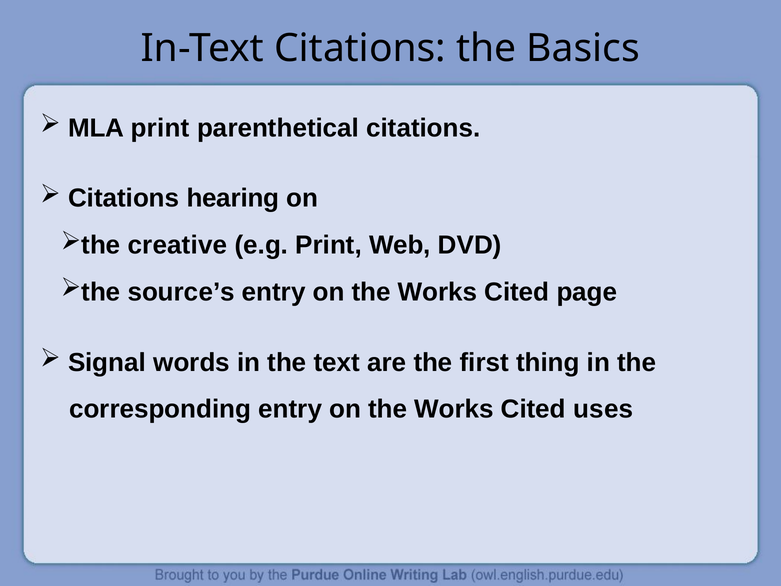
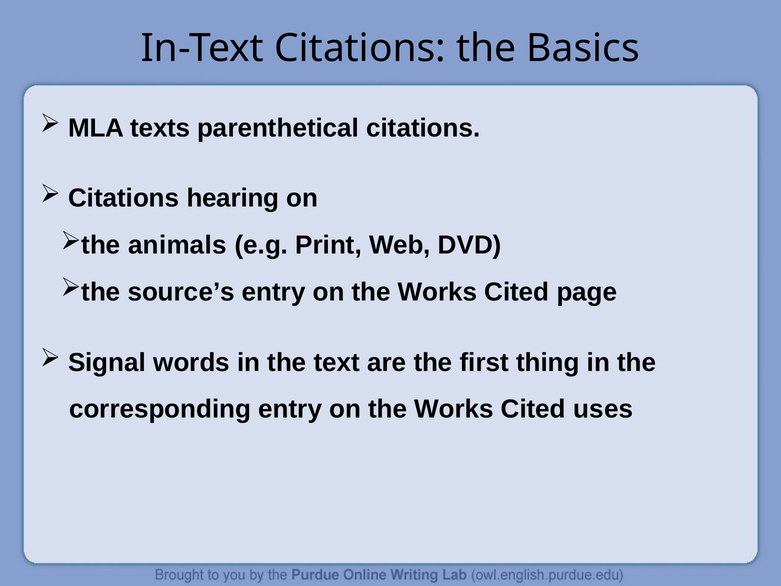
MLA print: print -> texts (160, 128)
creative: creative -> animals (177, 245)
